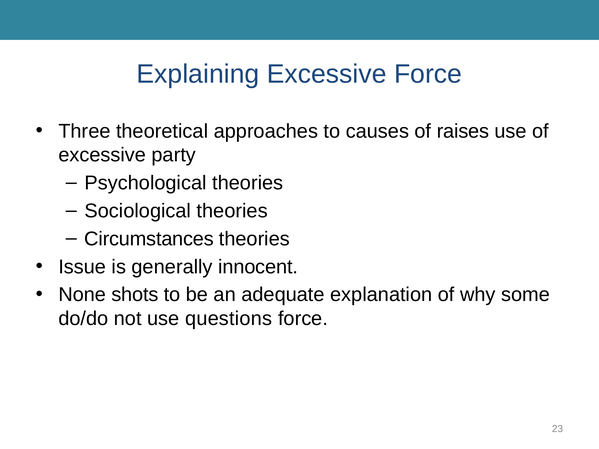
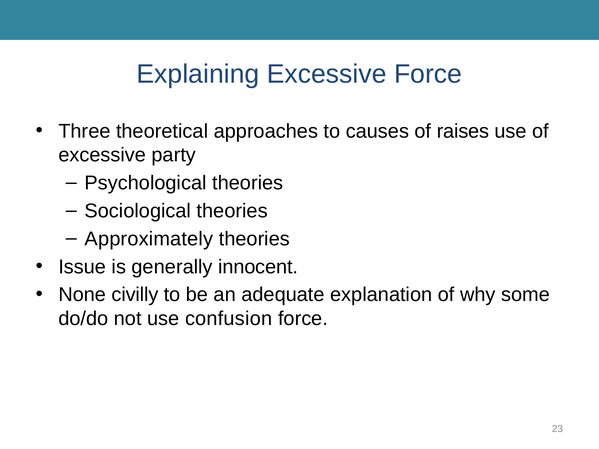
Circumstances: Circumstances -> Approximately (149, 239)
shots: shots -> civilly (135, 295)
questions: questions -> confusion (229, 319)
